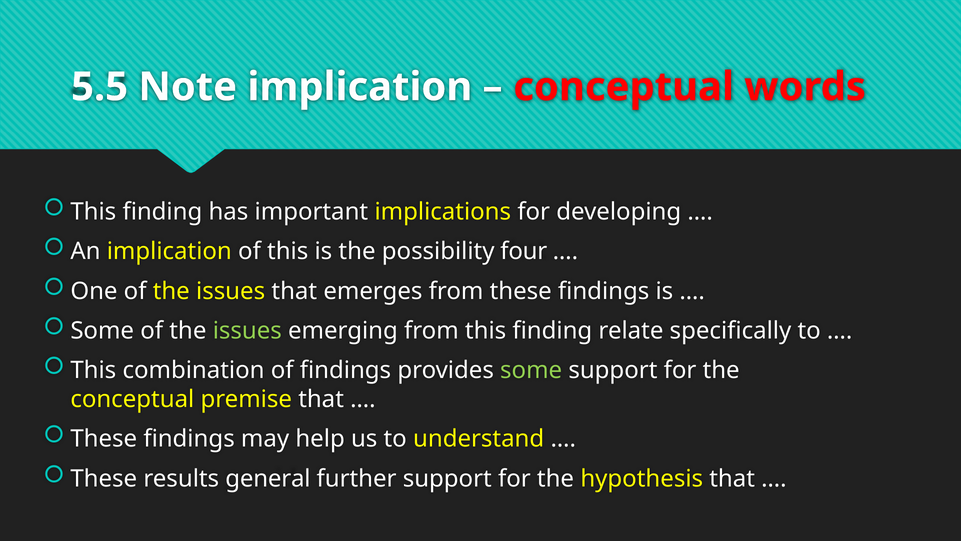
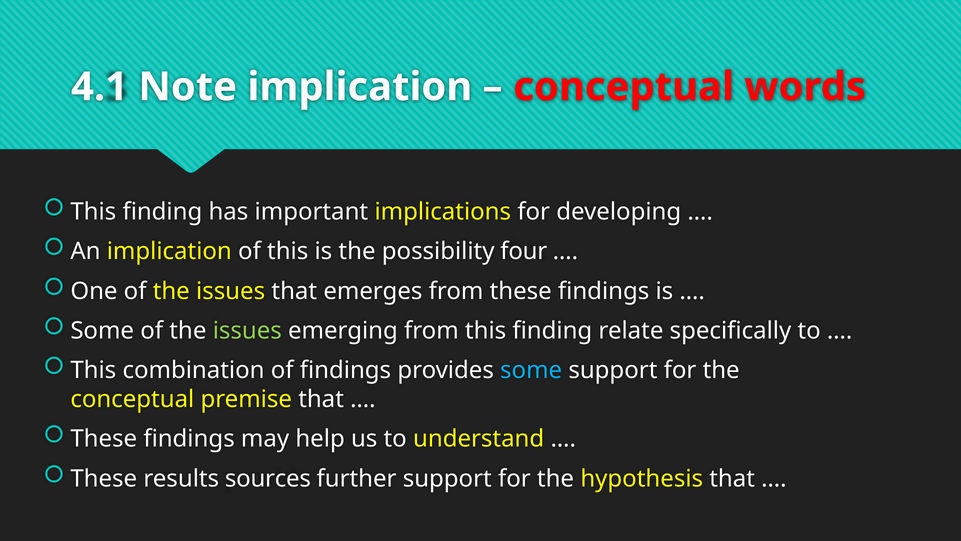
5.5: 5.5 -> 4.1 (100, 87)
some colour: light green -> light blue (531, 370)
general: general -> sources (268, 478)
